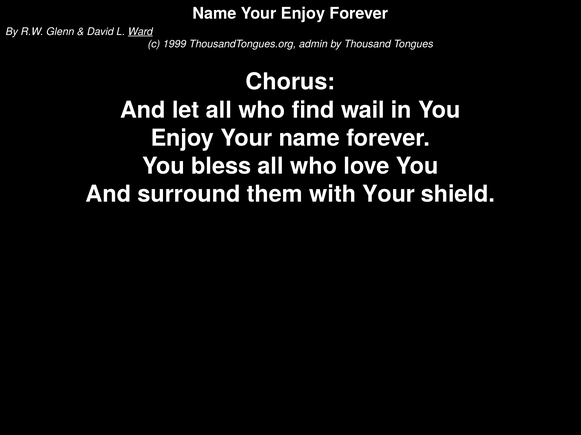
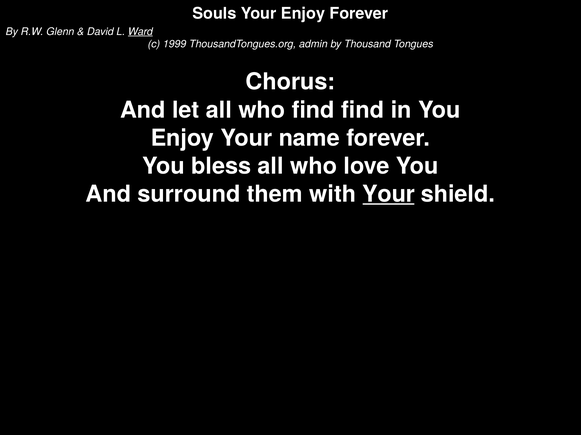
Name: Name -> Souls (214, 14)
find wail: wail -> find (363, 110)
Your underline: none -> present (389, 194)
